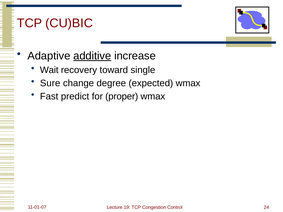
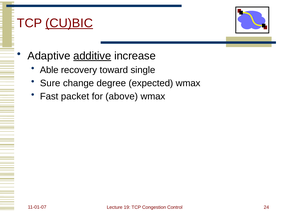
CU)BIC underline: none -> present (69, 23)
Wait: Wait -> Able (49, 70)
predict: predict -> packet (75, 96)
proper: proper -> above (122, 96)
